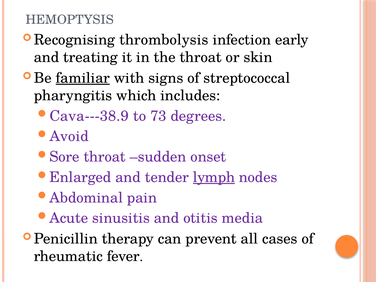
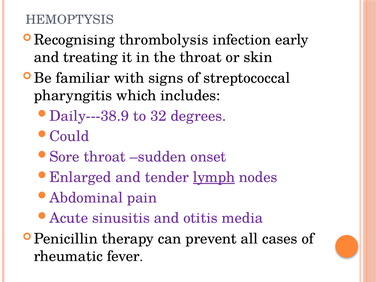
familiar underline: present -> none (83, 78)
Cava---38.9: Cava---38.9 -> Daily---38.9 (89, 116)
73: 73 -> 32 (158, 116)
Avoid: Avoid -> Could (69, 136)
